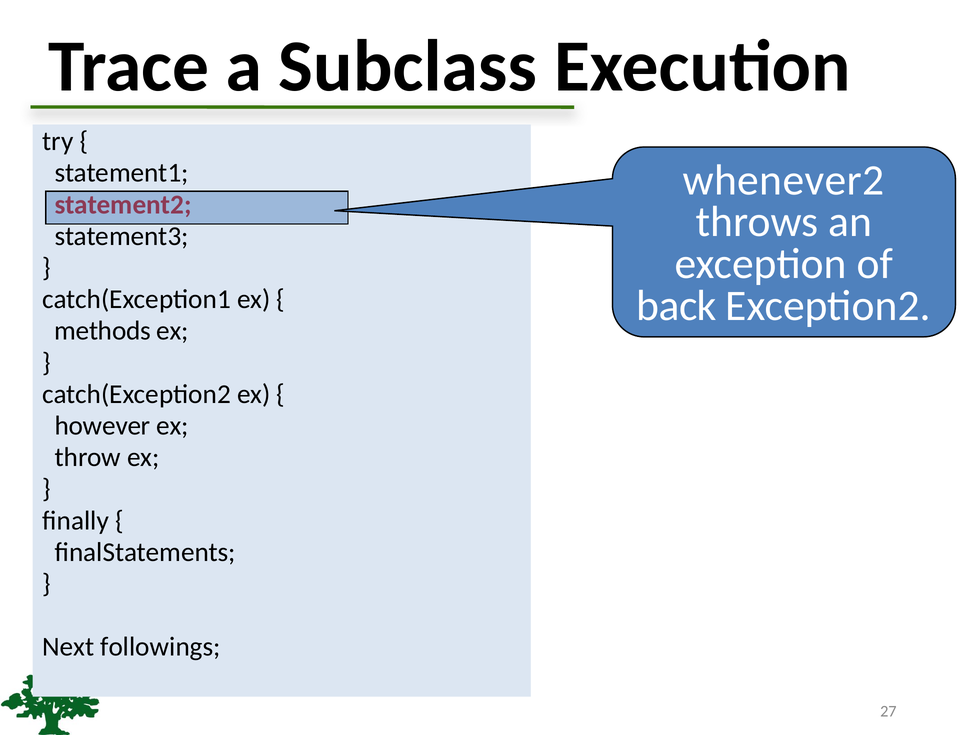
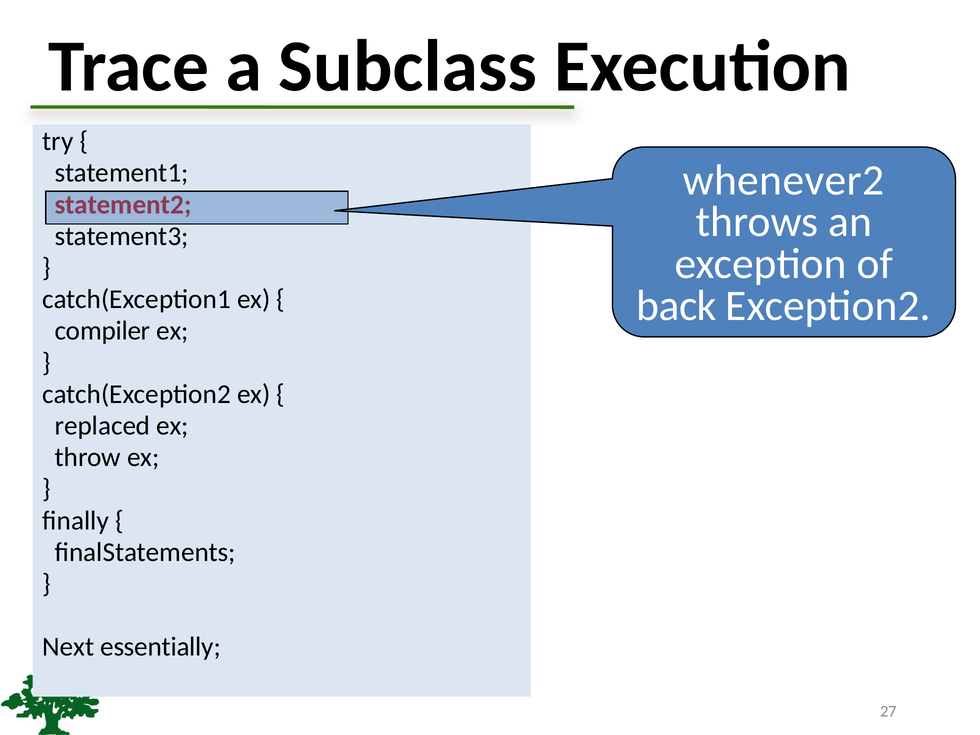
methods: methods -> compiler (103, 331)
however: however -> replaced (103, 426)
followings: followings -> essentially (161, 647)
